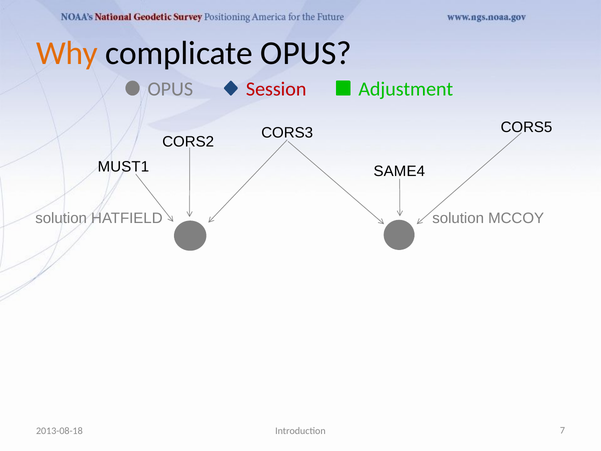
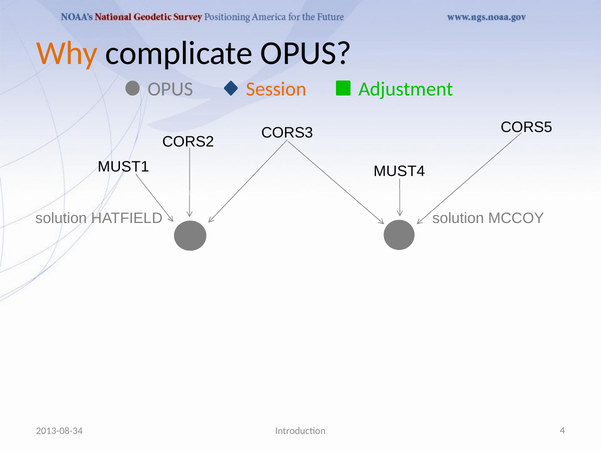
Session colour: red -> orange (276, 89)
SAME4: SAME4 -> MUST4 (399, 171)
2013-08-18: 2013-08-18 -> 2013-08-34 (59, 430)
7: 7 -> 4 (562, 430)
